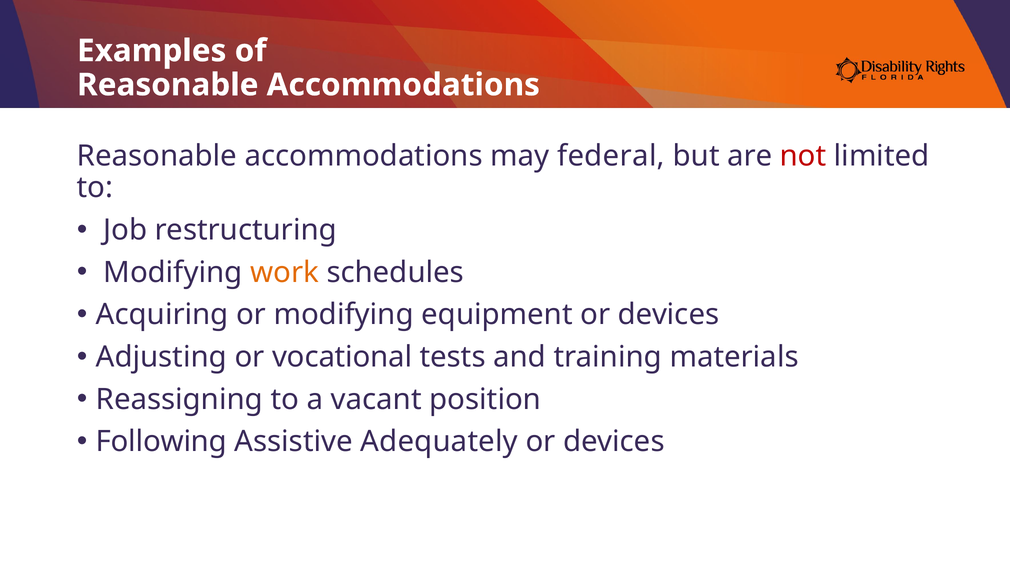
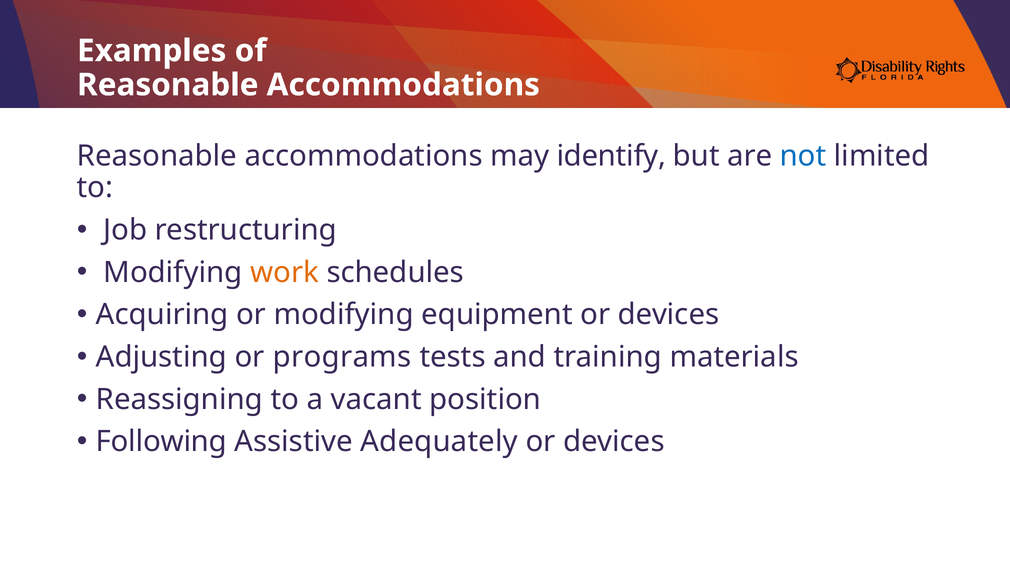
federal: federal -> identify (611, 156)
not colour: red -> blue (803, 156)
vocational: vocational -> programs (342, 357)
